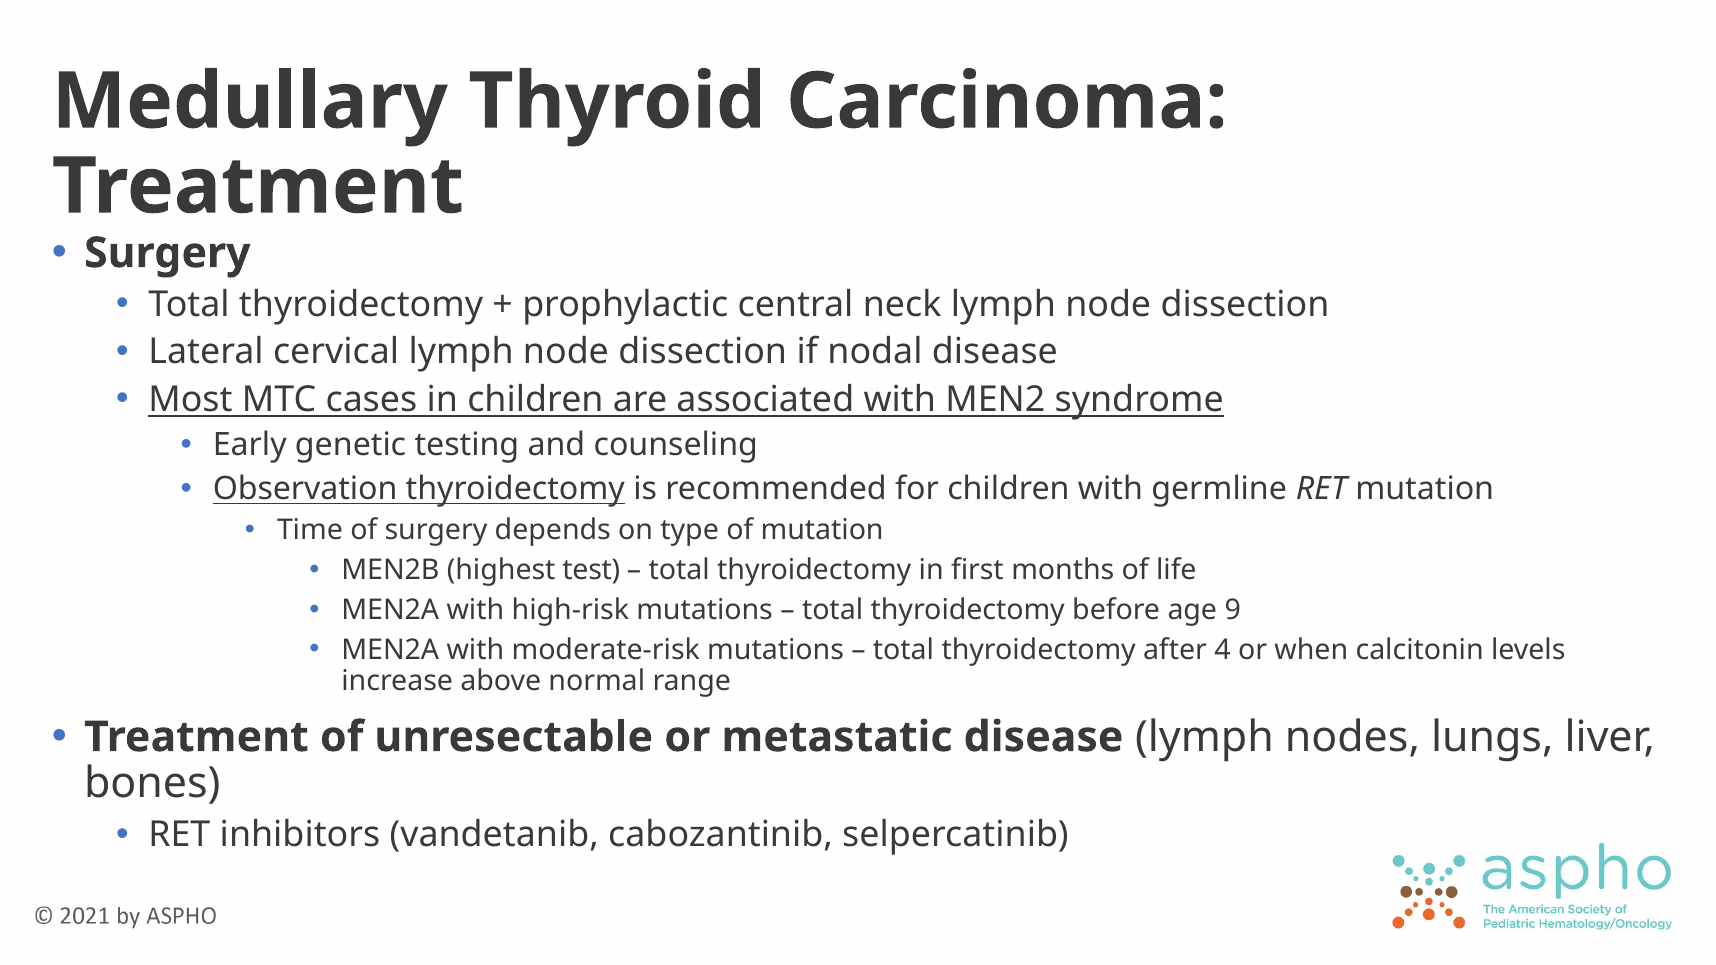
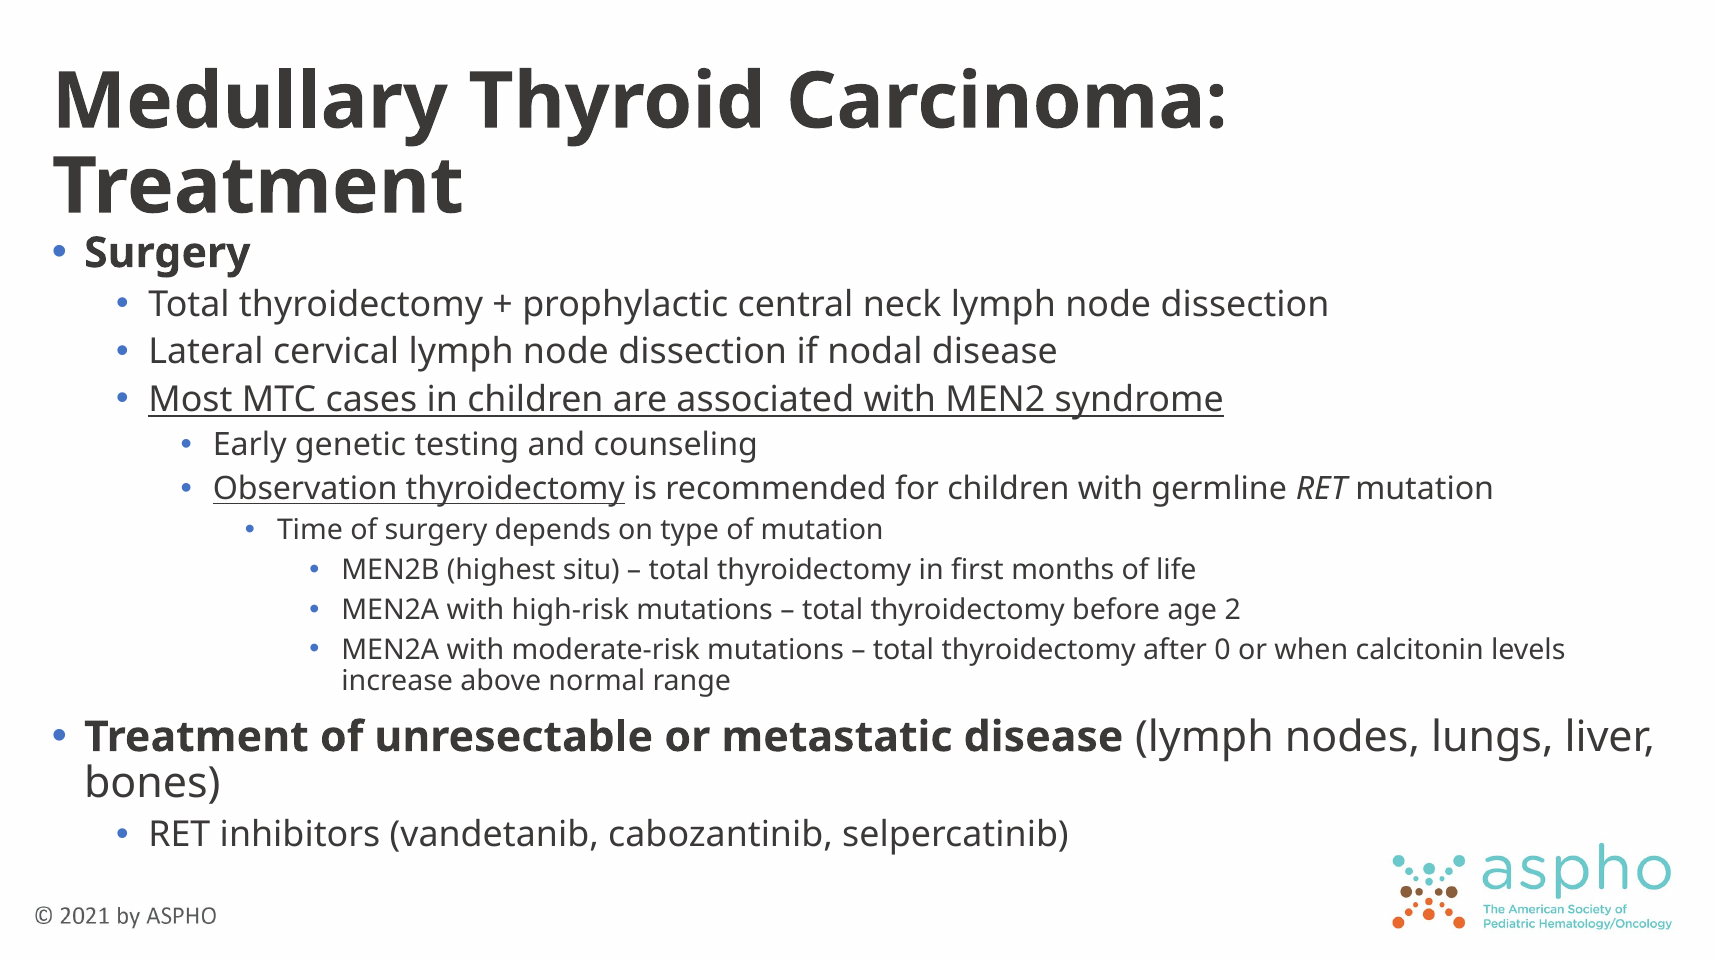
test: test -> situ (591, 570)
9: 9 -> 2 (1233, 610)
4: 4 -> 0 (1223, 650)
